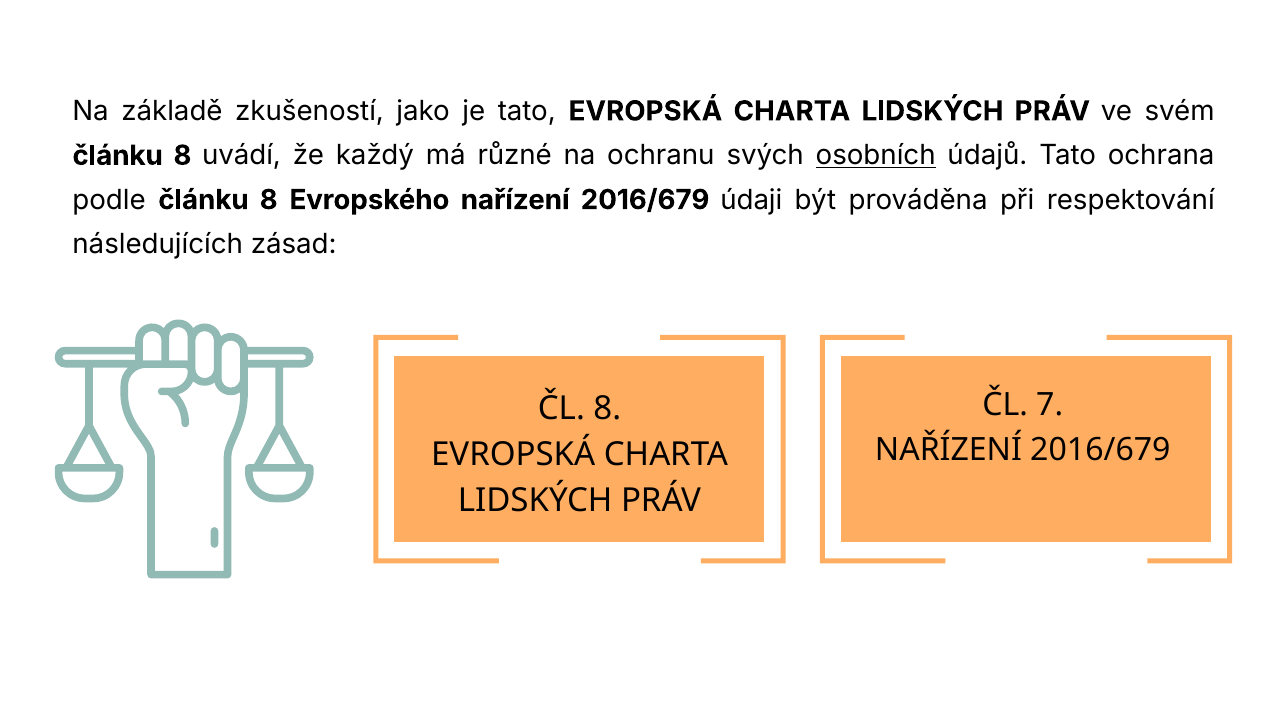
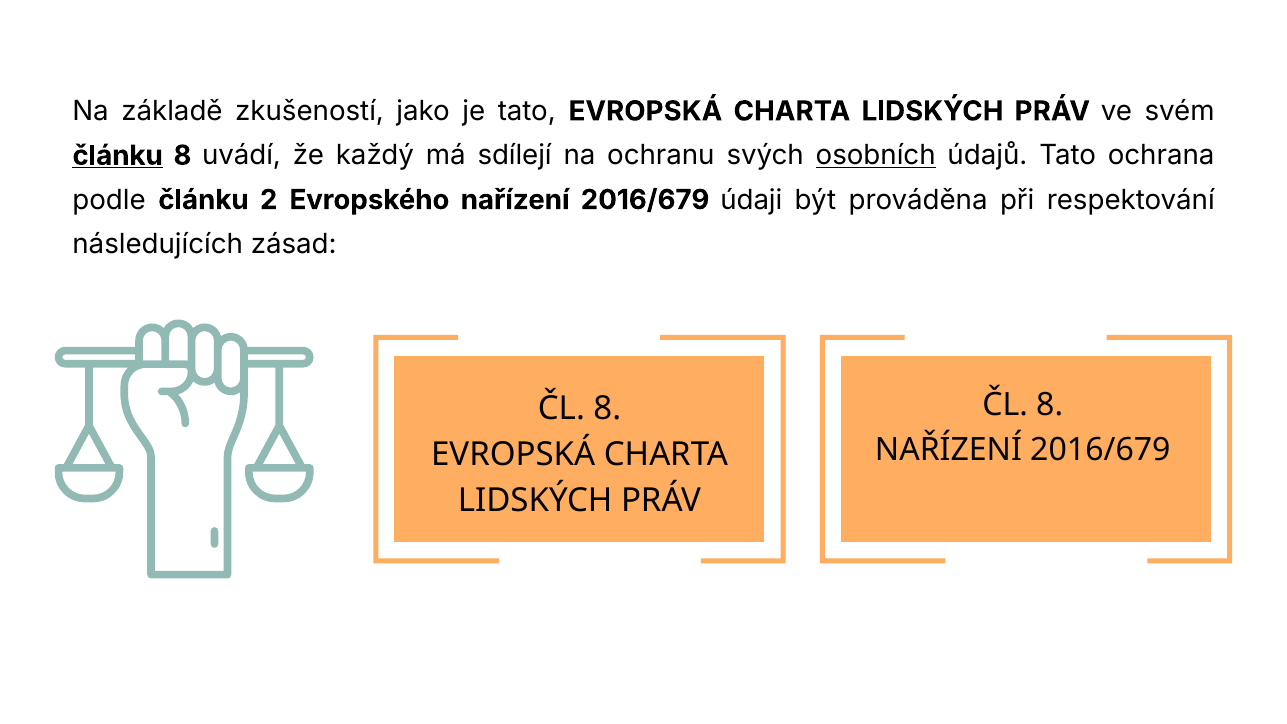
článku underline: none -> present (118, 156)
různé: různé -> sdílejí (515, 156)
podle článku 8: 8 -> 2 (269, 200)
7: 7 -> 8 (1050, 405)
